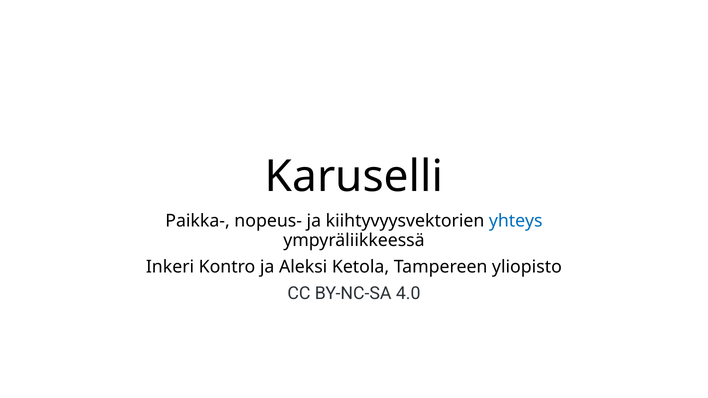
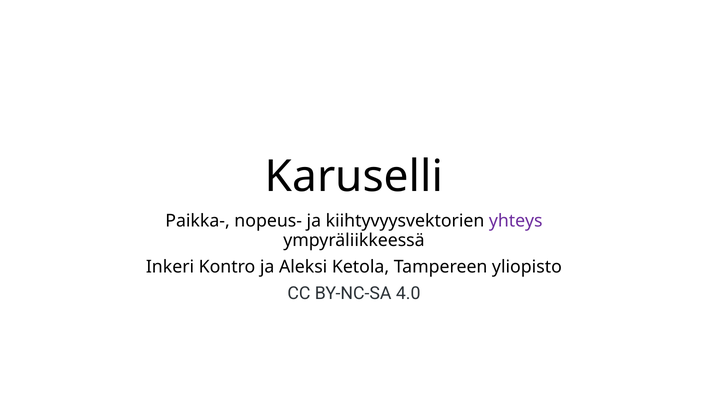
yhteys colour: blue -> purple (516, 221)
